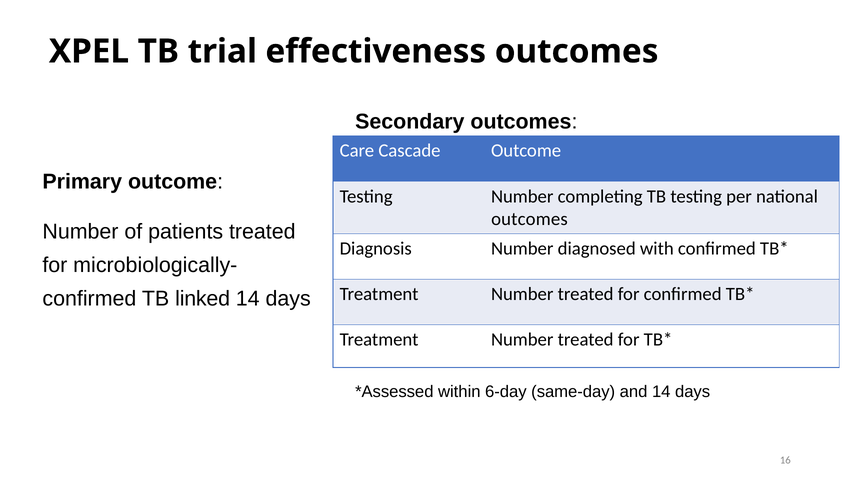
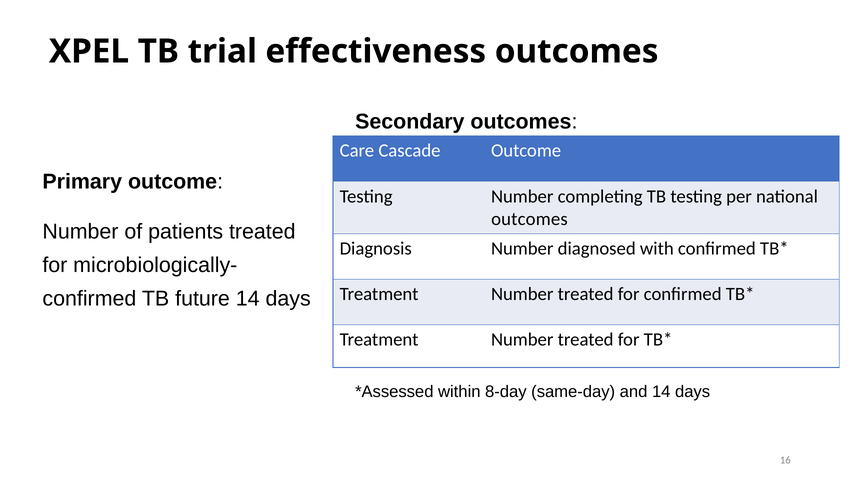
linked: linked -> future (203, 298)
6-day: 6-day -> 8-day (506, 391)
